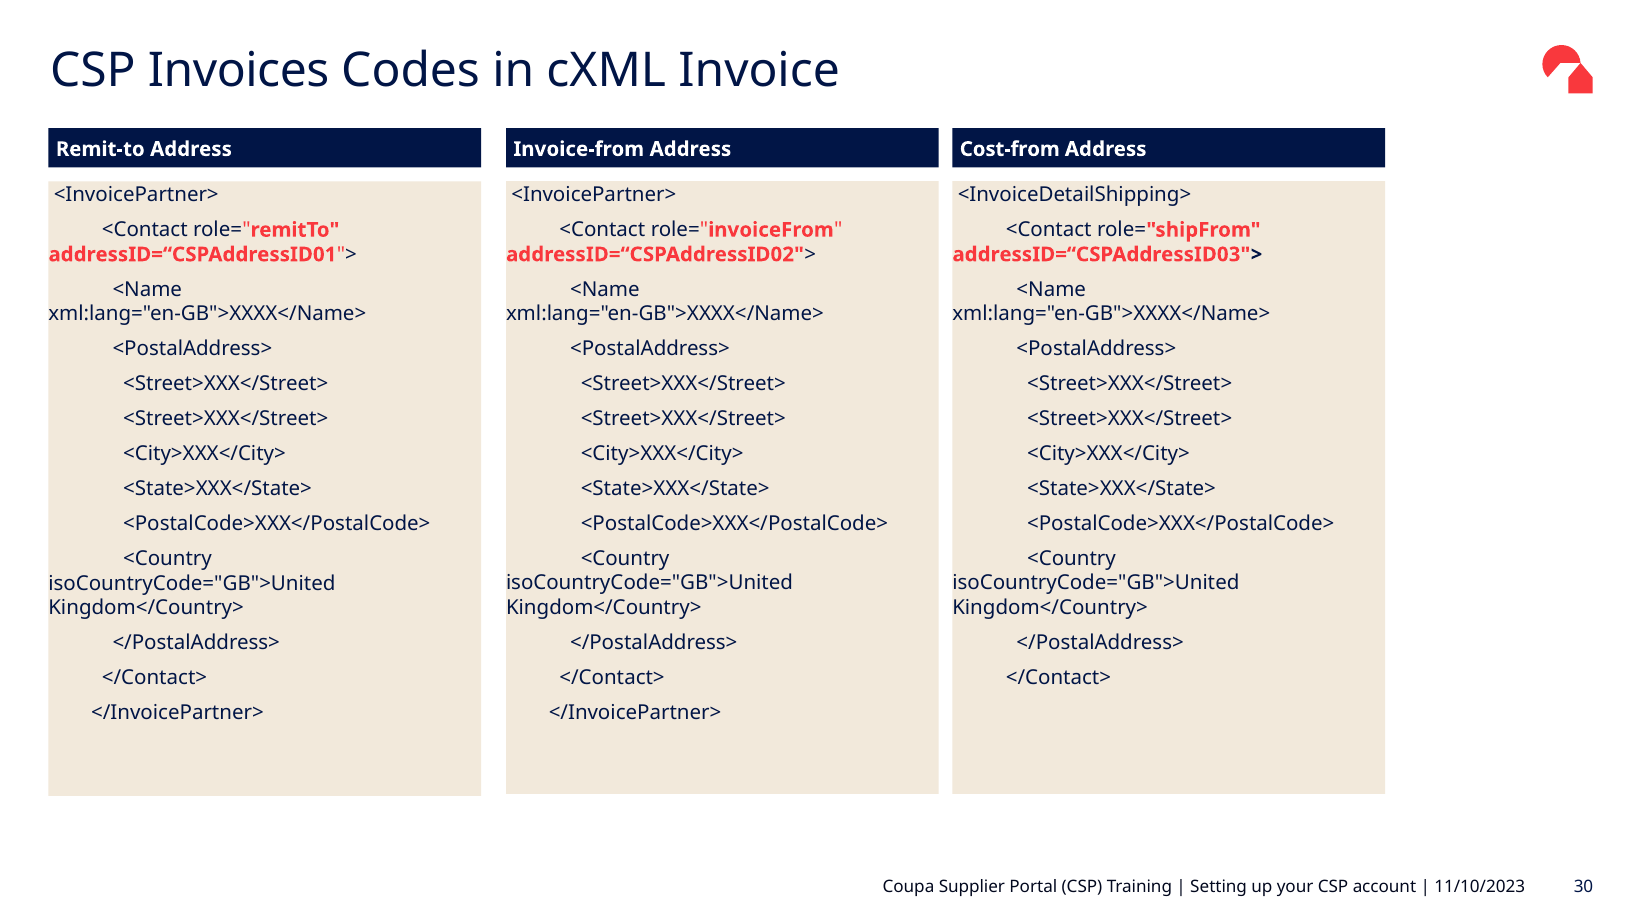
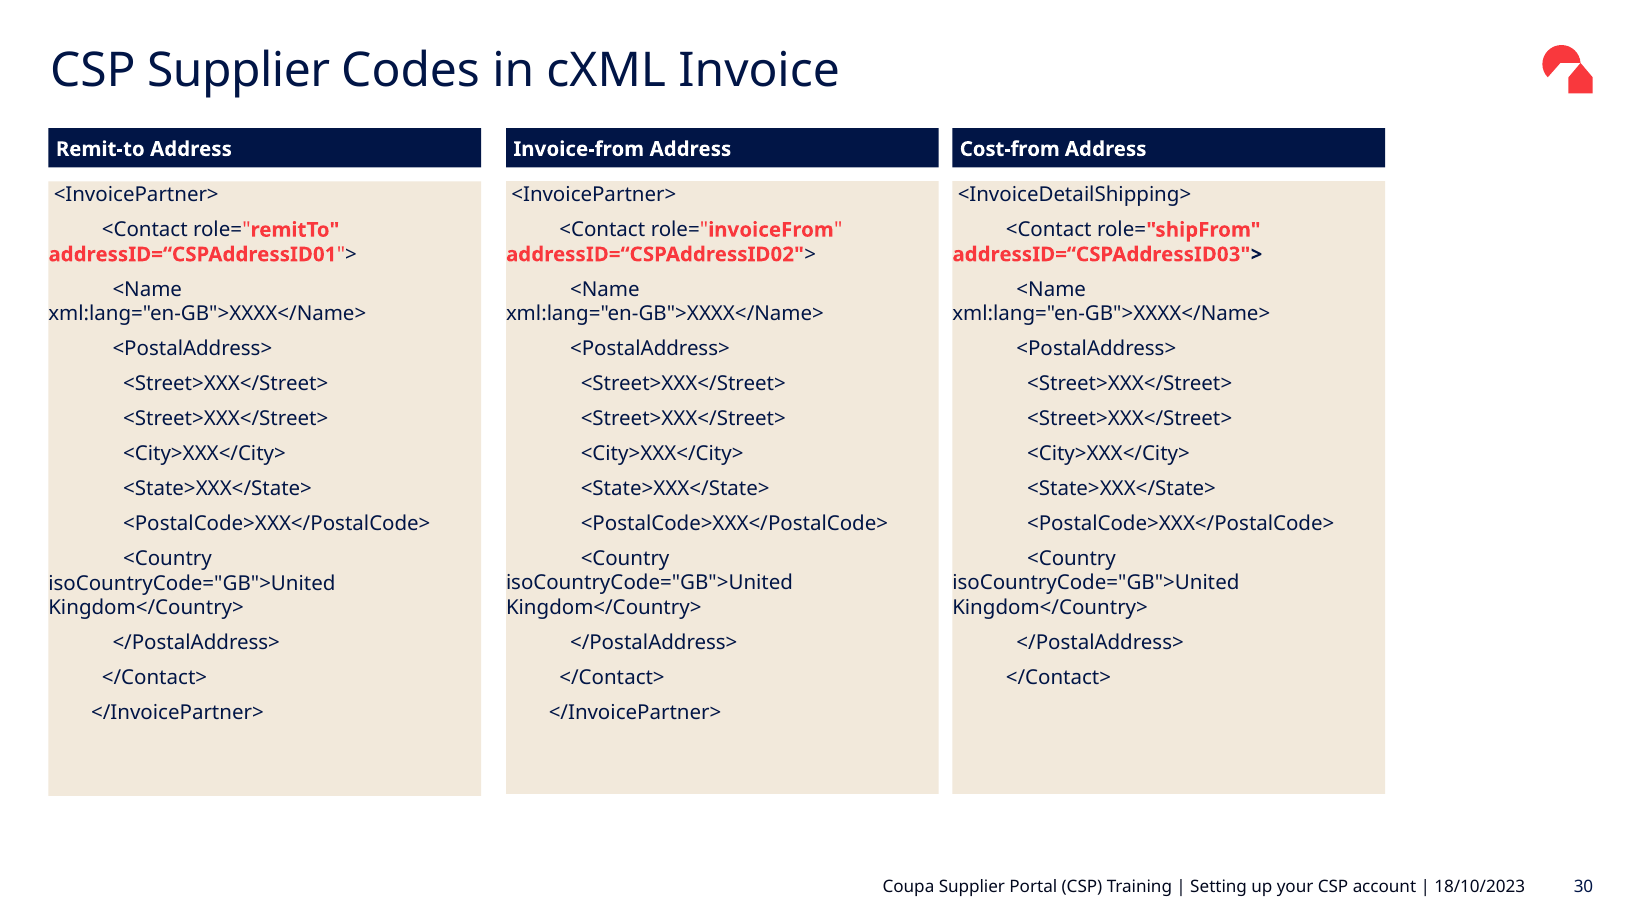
CSP Invoices: Invoices -> Supplier (239, 71)
11/10/2023: 11/10/2023 -> 18/10/2023 (1480, 887)
